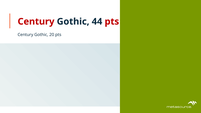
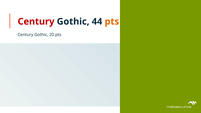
pts colour: red -> orange (112, 22)
